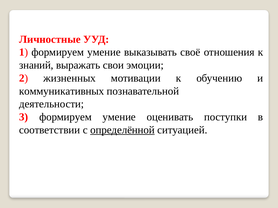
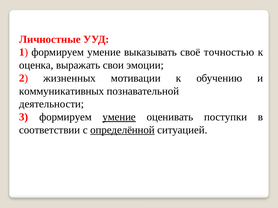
отношения: отношения -> точностью (229, 52)
знаний: знаний -> оценка (36, 65)
умение underline: none -> present (119, 117)
